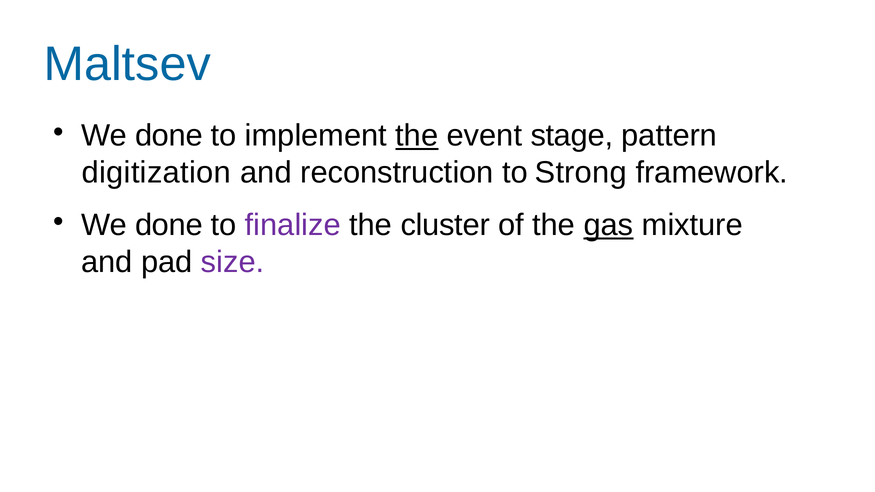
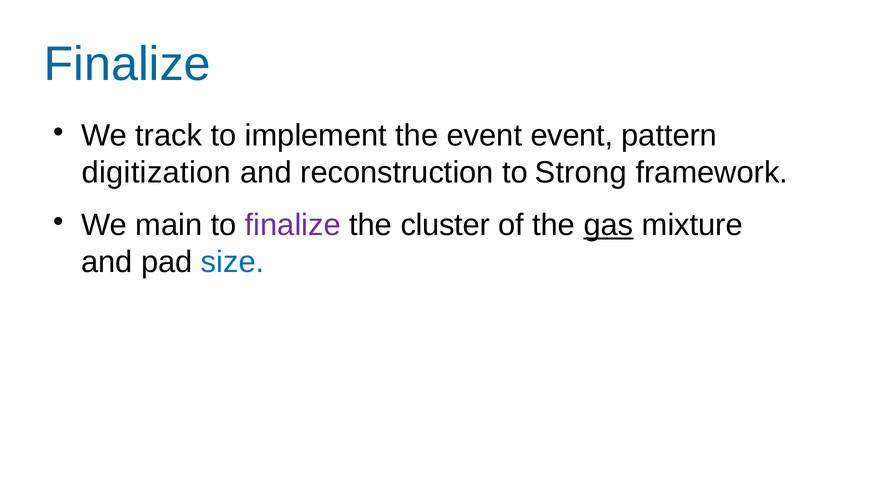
Maltsev: Maltsev -> Finalize (127, 64)
done: done -> track (169, 136)
the underline: present -> none (417, 136)
event stage: stage -> event (572, 136)
done: done -> main (169, 225)
size colour: purple -> blue (233, 262)
